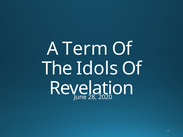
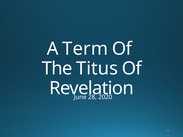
Idols: Idols -> Titus (97, 69)
